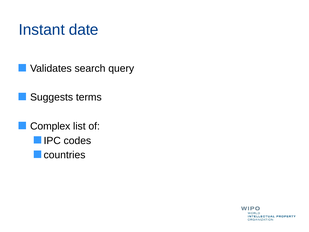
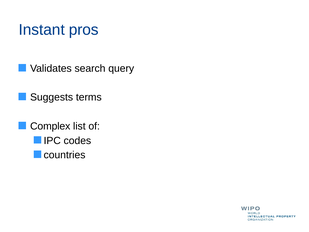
date: date -> pros (84, 30)
